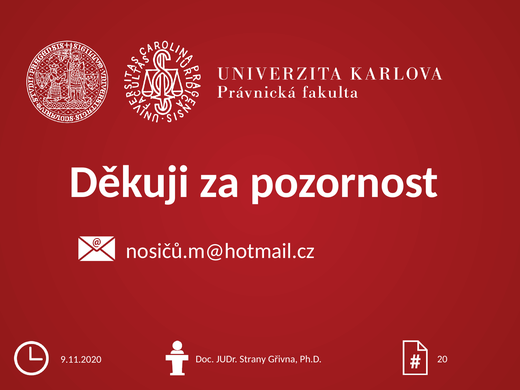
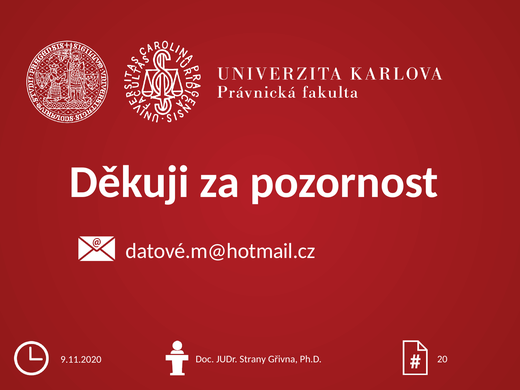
nosičů.m@hotmail.cz: nosičů.m@hotmail.cz -> datové.m@hotmail.cz (220, 251)
